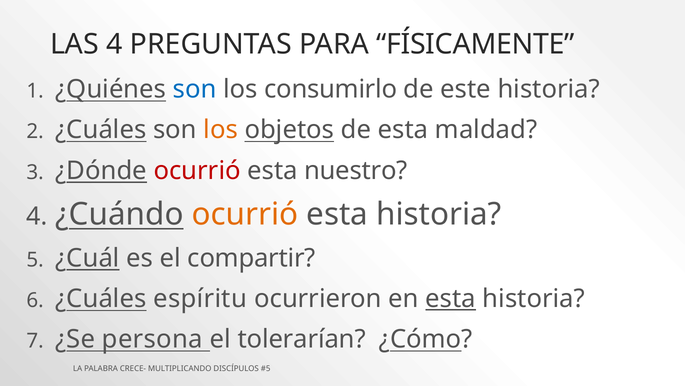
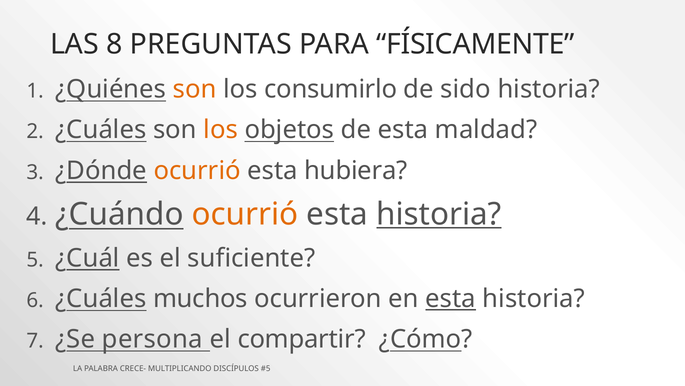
LAS 4: 4 -> 8 (114, 44)
son colour: blue -> orange (195, 89)
este: este -> sido (466, 89)
ocurrió colour: red -> orange (197, 170)
nuestro: nuestro -> hubiera (356, 170)
historia underline: none -> present (439, 214)
compartir: compartir -> suficiente (251, 258)
espíritu: espíritu -> muchos (200, 298)
tolerarían: tolerarían -> compartir (302, 339)
